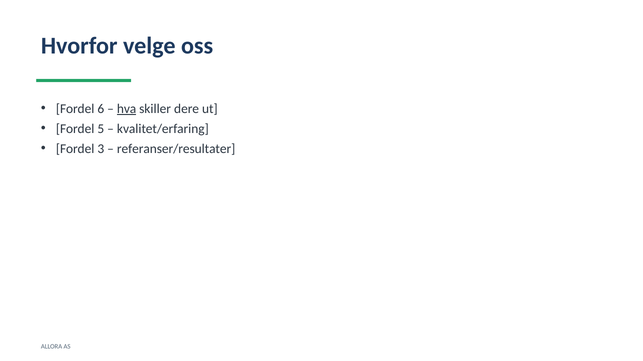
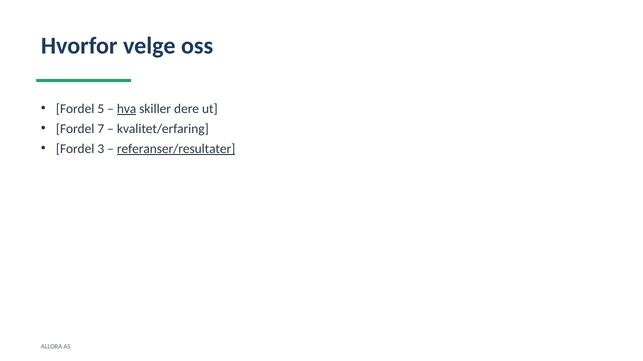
6: 6 -> 5 (101, 109)
5: 5 -> 7 (101, 129)
referanser/resultater underline: none -> present (176, 149)
